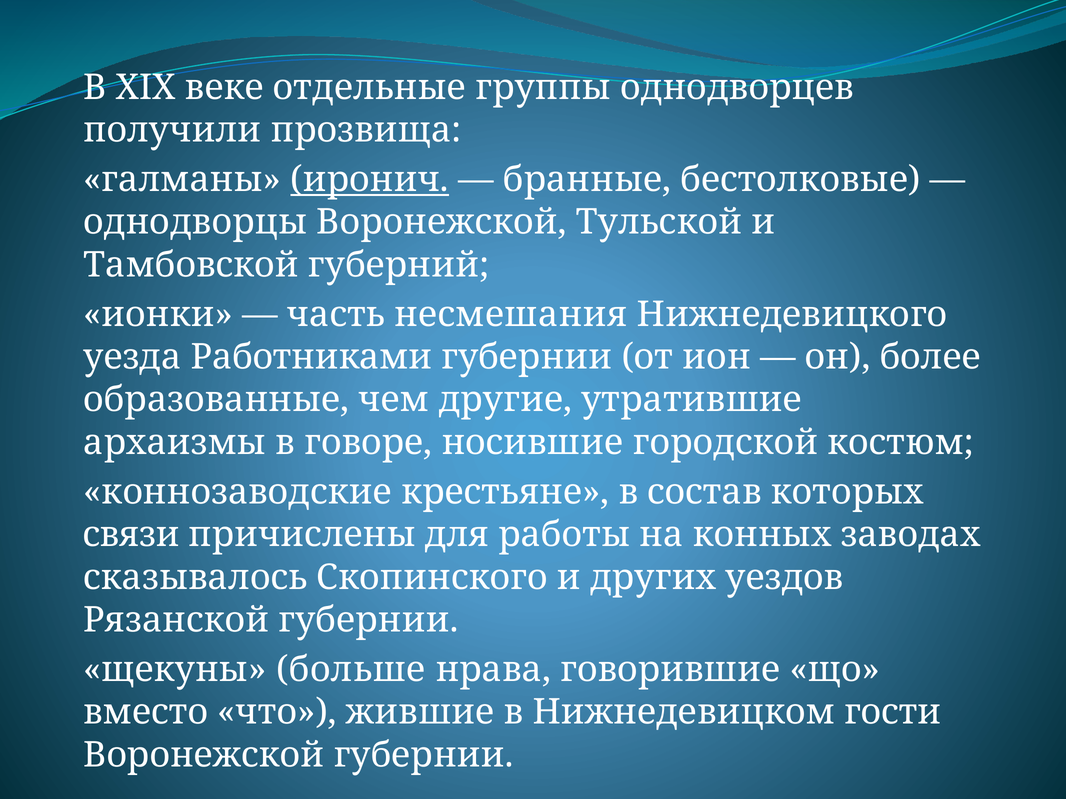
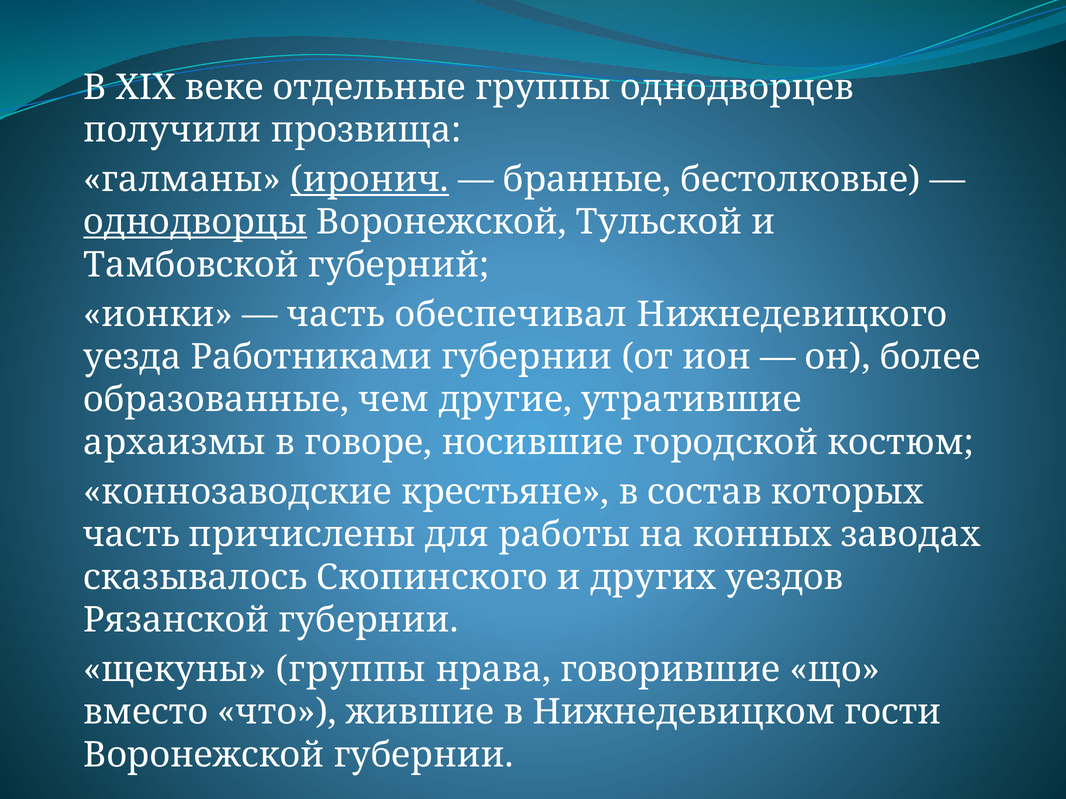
однодворцы underline: none -> present (195, 222)
несмешания: несмешания -> обеспечивал (511, 315)
связи: связи -> часть (131, 535)
щекуны больше: больше -> группы (351, 670)
